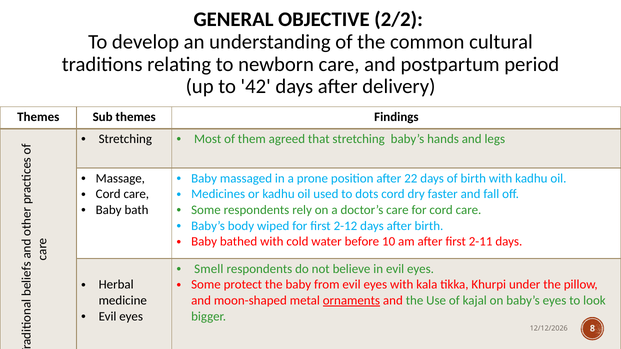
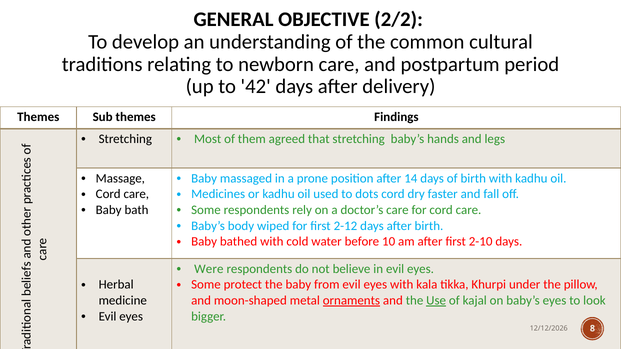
22: 22 -> 14 (411, 179)
2-11: 2-11 -> 2-10 (481, 242)
Smell: Smell -> Were (209, 269)
Use underline: none -> present (436, 301)
